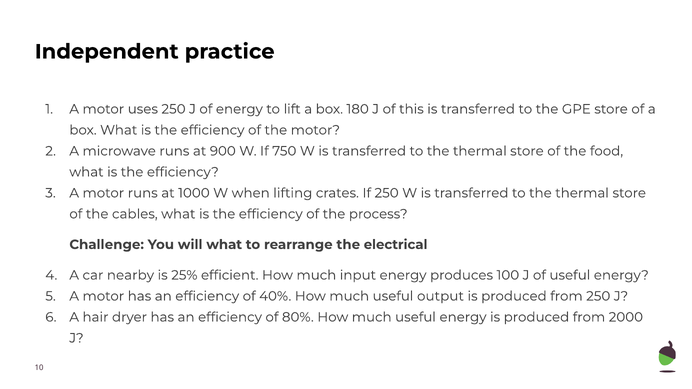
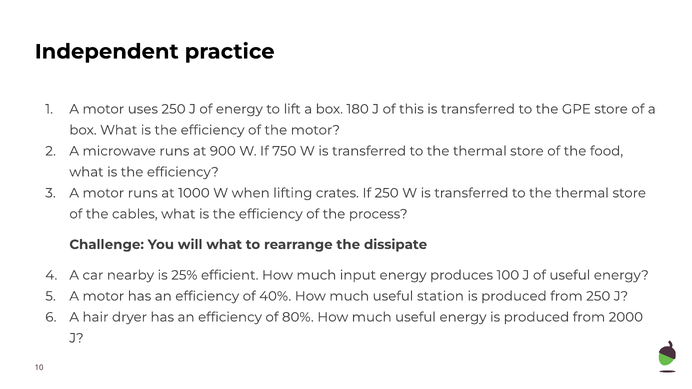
electrical: electrical -> dissipate (396, 245)
output: output -> station (440, 296)
